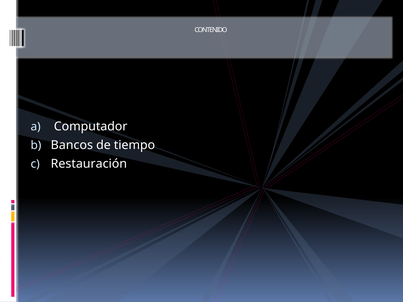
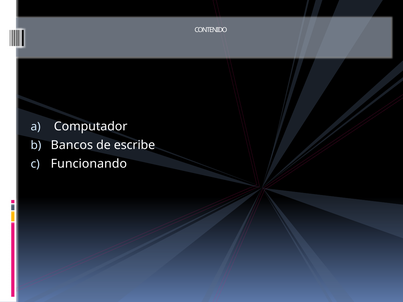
tiempo: tiempo -> escribe (135, 145)
Restauración: Restauración -> Funcionando (89, 164)
